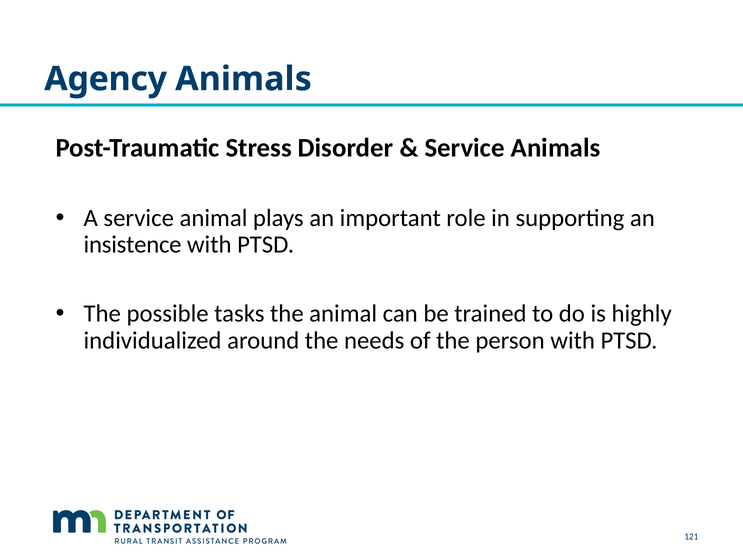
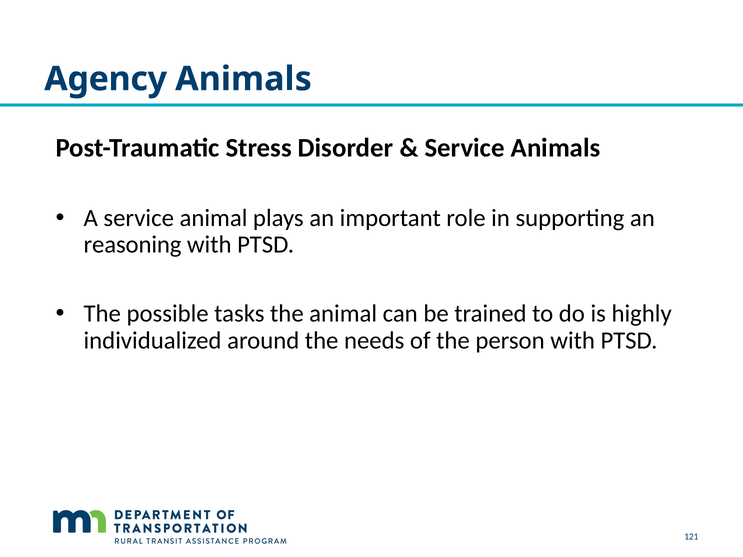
insistence: insistence -> reasoning (133, 245)
